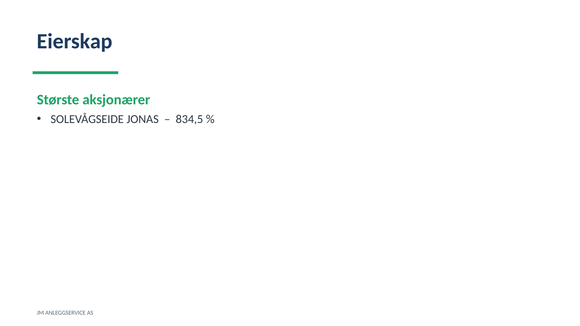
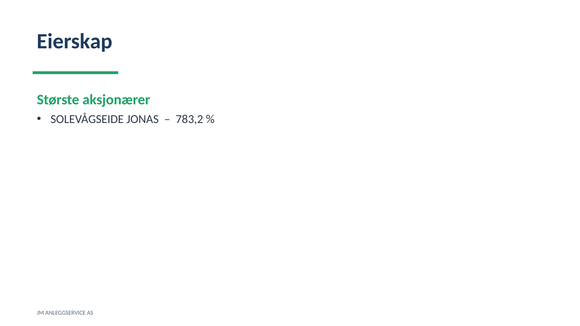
834,5: 834,5 -> 783,2 (189, 119)
